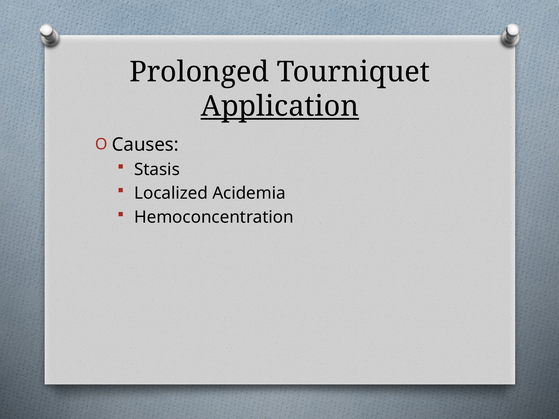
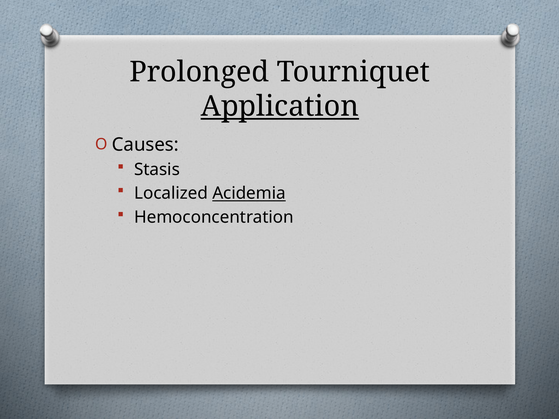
Acidemia underline: none -> present (249, 193)
